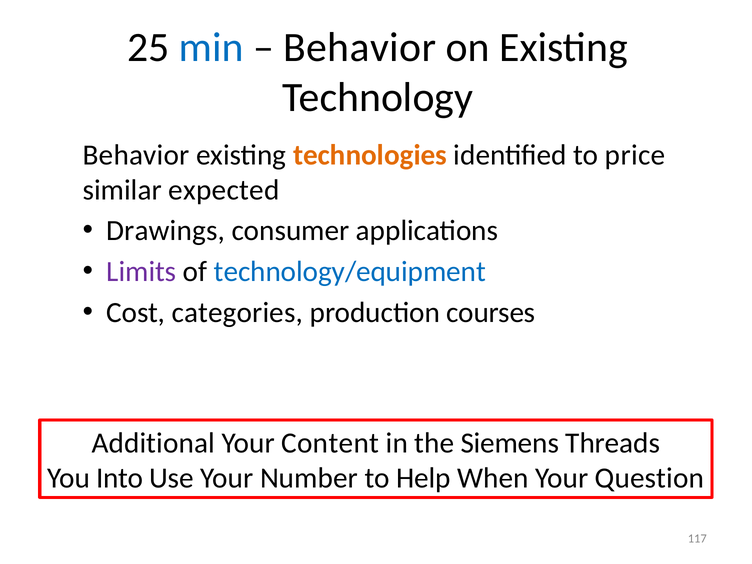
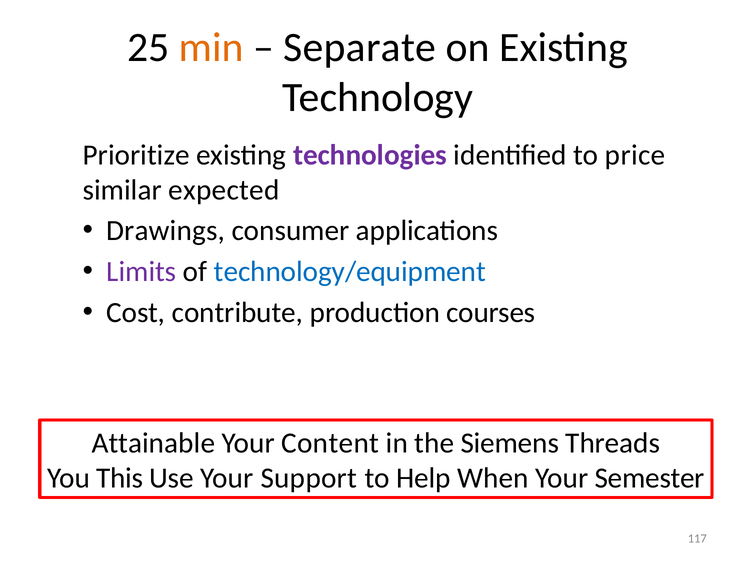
min colour: blue -> orange (211, 47)
Behavior: Behavior -> Separate (360, 47)
Behavior: Behavior -> Prioritize (136, 155)
technologies colour: orange -> purple (370, 155)
categories: categories -> contribute (237, 313)
Additional: Additional -> Attainable (153, 443)
Into: Into -> This (120, 478)
Number: Number -> Support (309, 478)
Question: Question -> Semester (650, 478)
